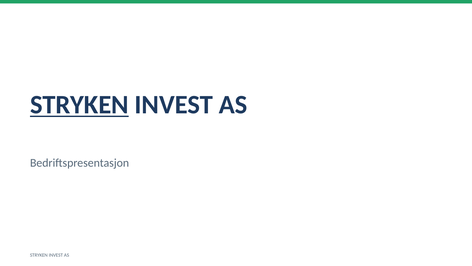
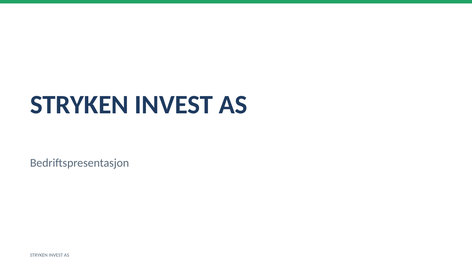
STRYKEN underline: present -> none (79, 105)
